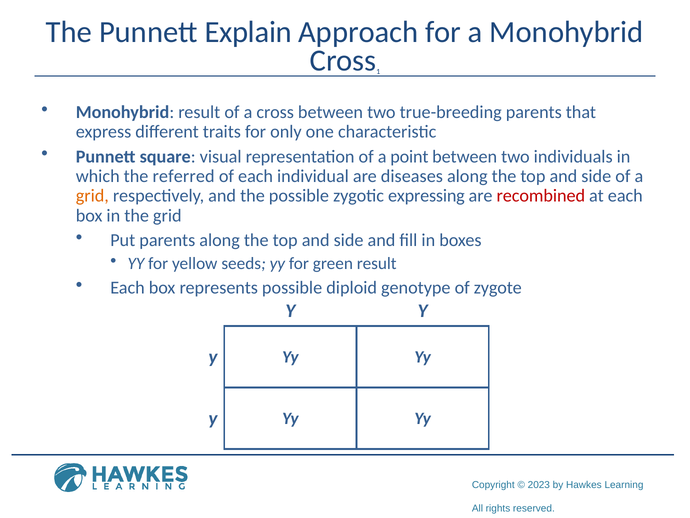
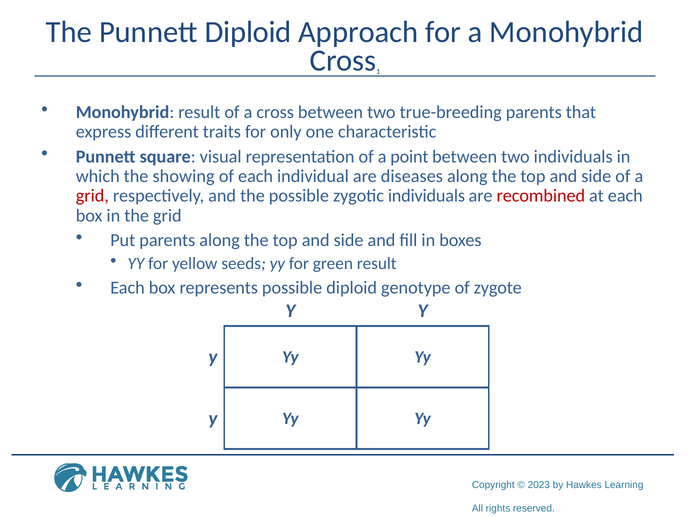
Punnett Explain: Explain -> Diploid (248, 32)
referred: referred -> showing (184, 176)
grid colour: orange -> red (92, 196)
zygotic expressing: expressing -> individuals (426, 196)
